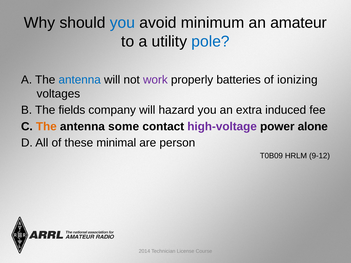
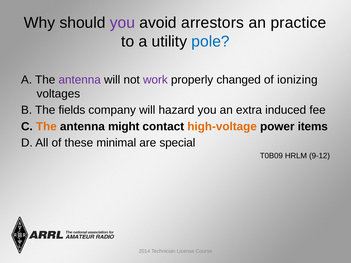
you colour: blue -> purple (122, 23)
minimum: minimum -> arrestors (213, 23)
amateur: amateur -> practice (298, 23)
antenna colour: blue -> purple (80, 80)
batteries: batteries -> changed (239, 80)
some: some -> might (124, 127)
high-voltage colour: purple -> orange (222, 127)
alone: alone -> items (313, 127)
person: person -> special (177, 143)
